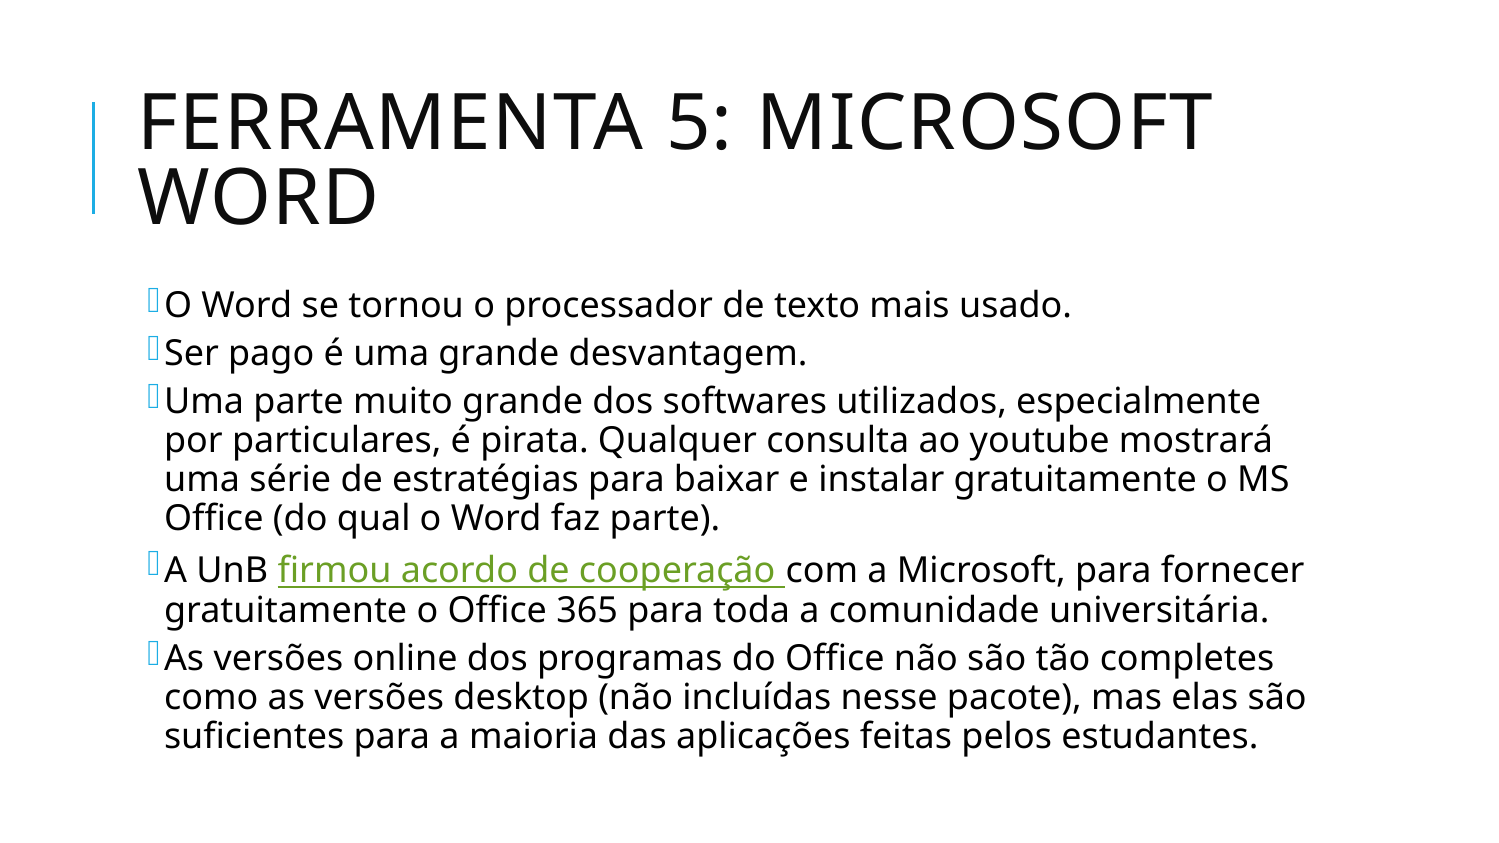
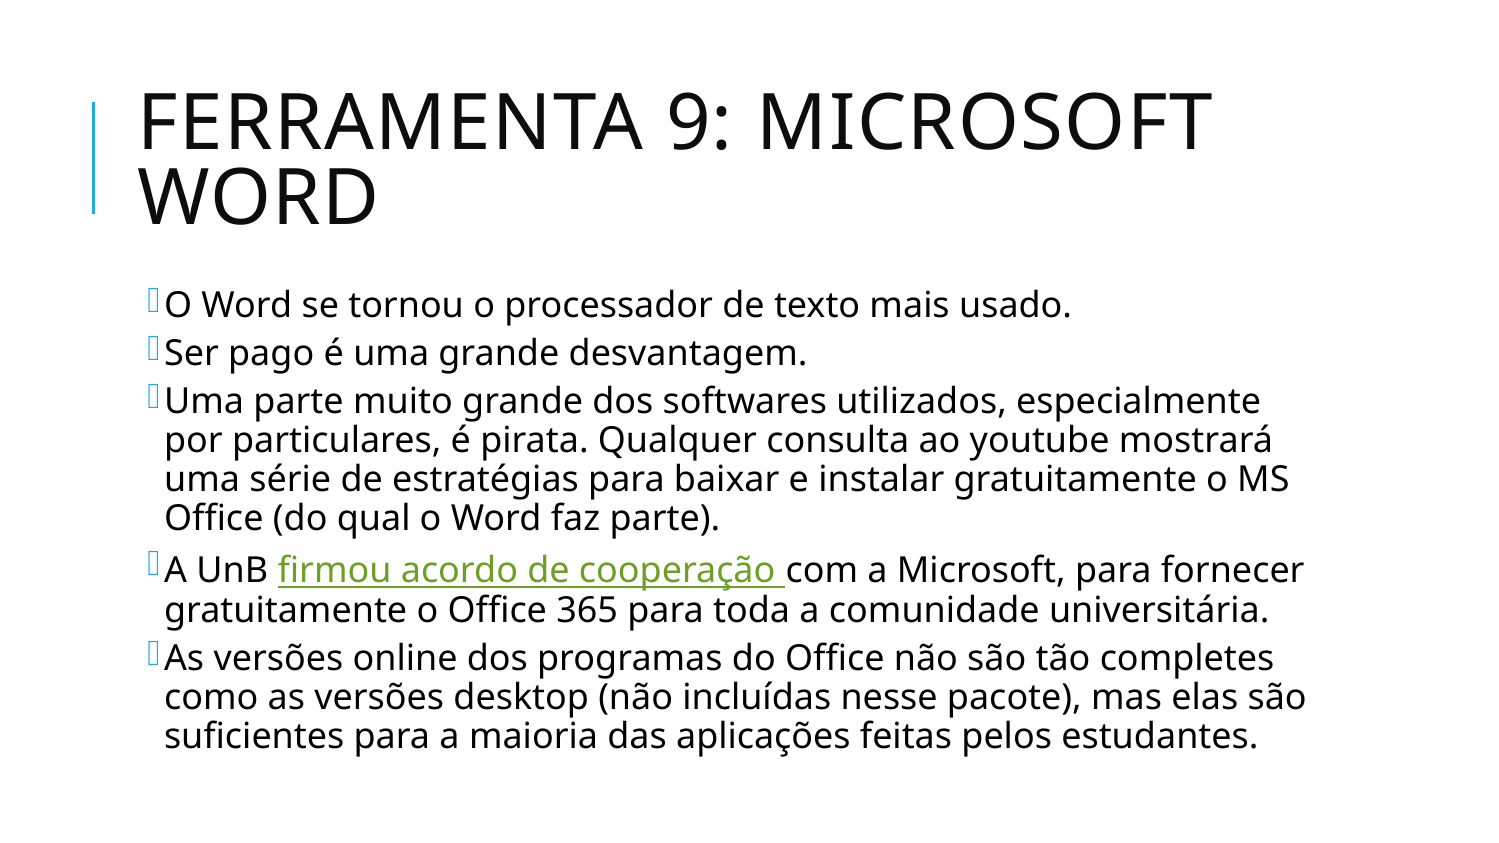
5: 5 -> 9 (700, 123)
